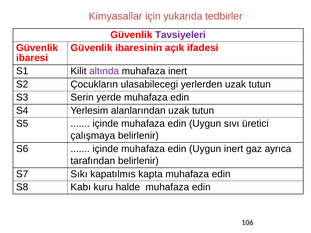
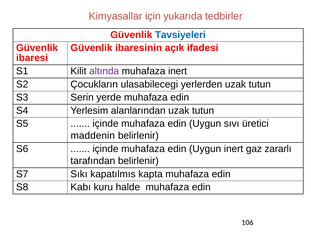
Tavsiyeleri colour: purple -> blue (180, 35)
çalışmaya: çalışmaya -> maddenin (93, 136)
ayrıca: ayrıca -> zararlı (278, 149)
